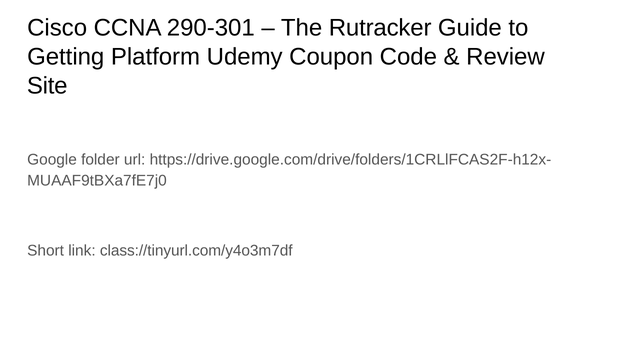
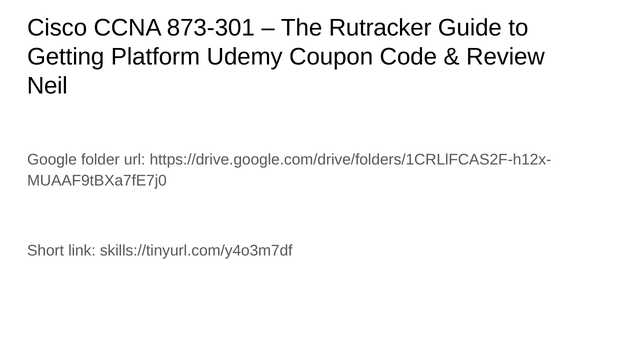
290-301: 290-301 -> 873-301 (211, 28)
Site: Site -> Neil (47, 86)
class://tinyurl.com/y4o3m7df: class://tinyurl.com/y4o3m7df -> skills://tinyurl.com/y4o3m7df (196, 251)
